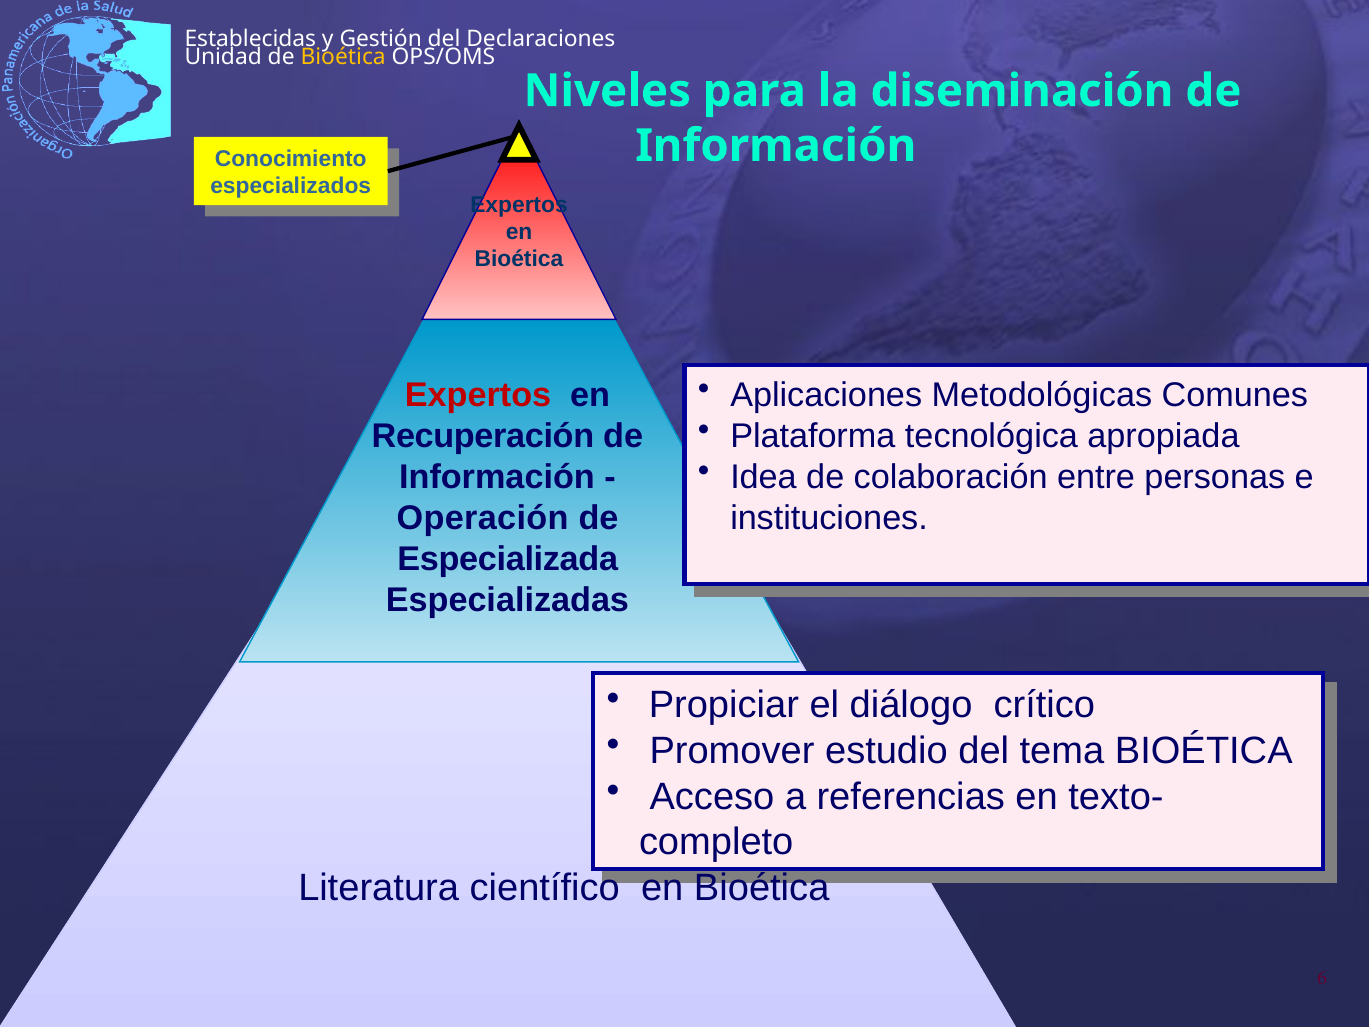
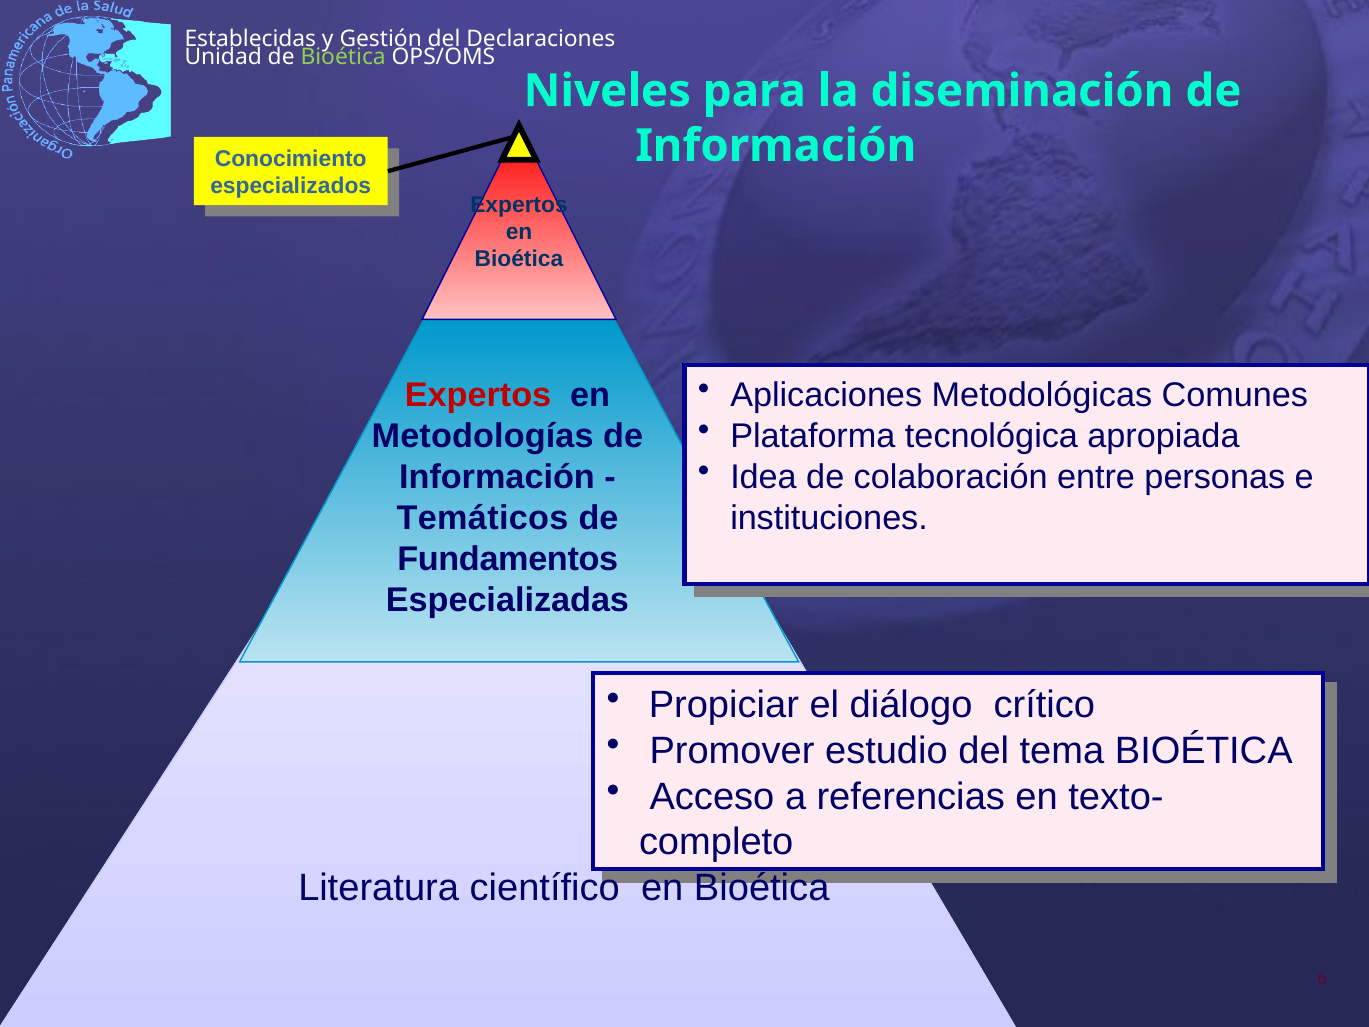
Bioética colour: yellow -> light green (343, 57)
Recuperación: Recuperación -> Metodologías (483, 436)
Operación: Operación -> Temáticos (483, 518)
Especializada: Especializada -> Fundamentos (508, 559)
